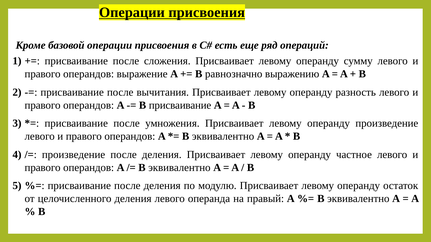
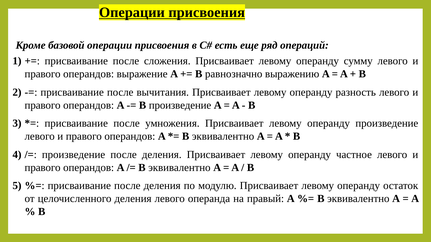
B присваивание: присваивание -> произведение (180, 105)
